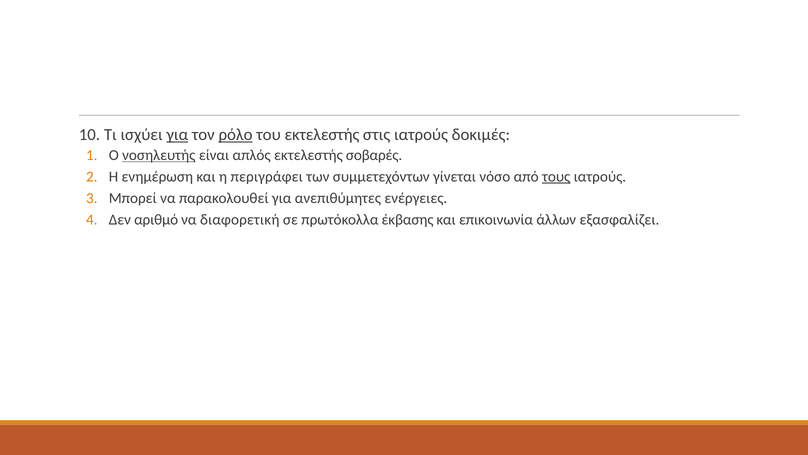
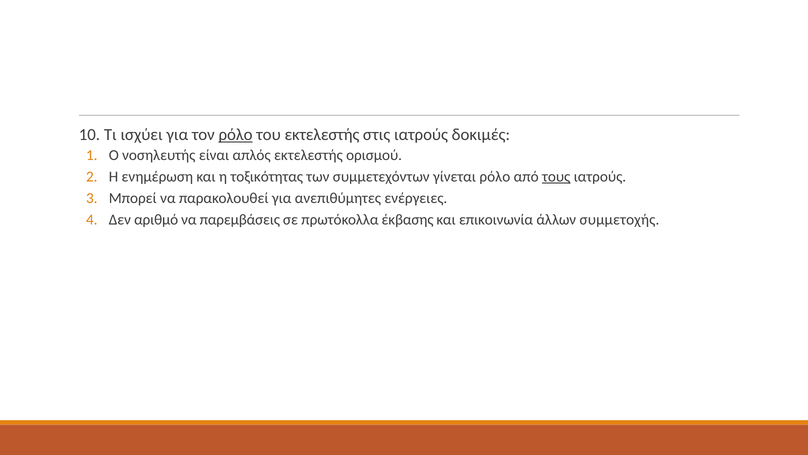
για underline: present -> none (177, 134)
νοσηλευτής underline: present -> none (159, 155)
σοβαρές: σοβαρές -> ορισμού (374, 155)
περιγράφει: περιγράφει -> τοξικότητας (267, 176)
γίνεται νόσο: νόσο -> ρόλο (495, 176)
διαφορετική: διαφορετική -> παρεμβάσεις (240, 219)
εξασφαλίζει: εξασφαλίζει -> συμμετοχής (619, 219)
